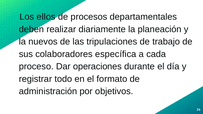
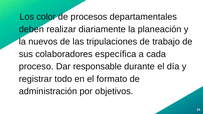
ellos: ellos -> color (46, 17)
operaciones: operaciones -> responsable (97, 67)
